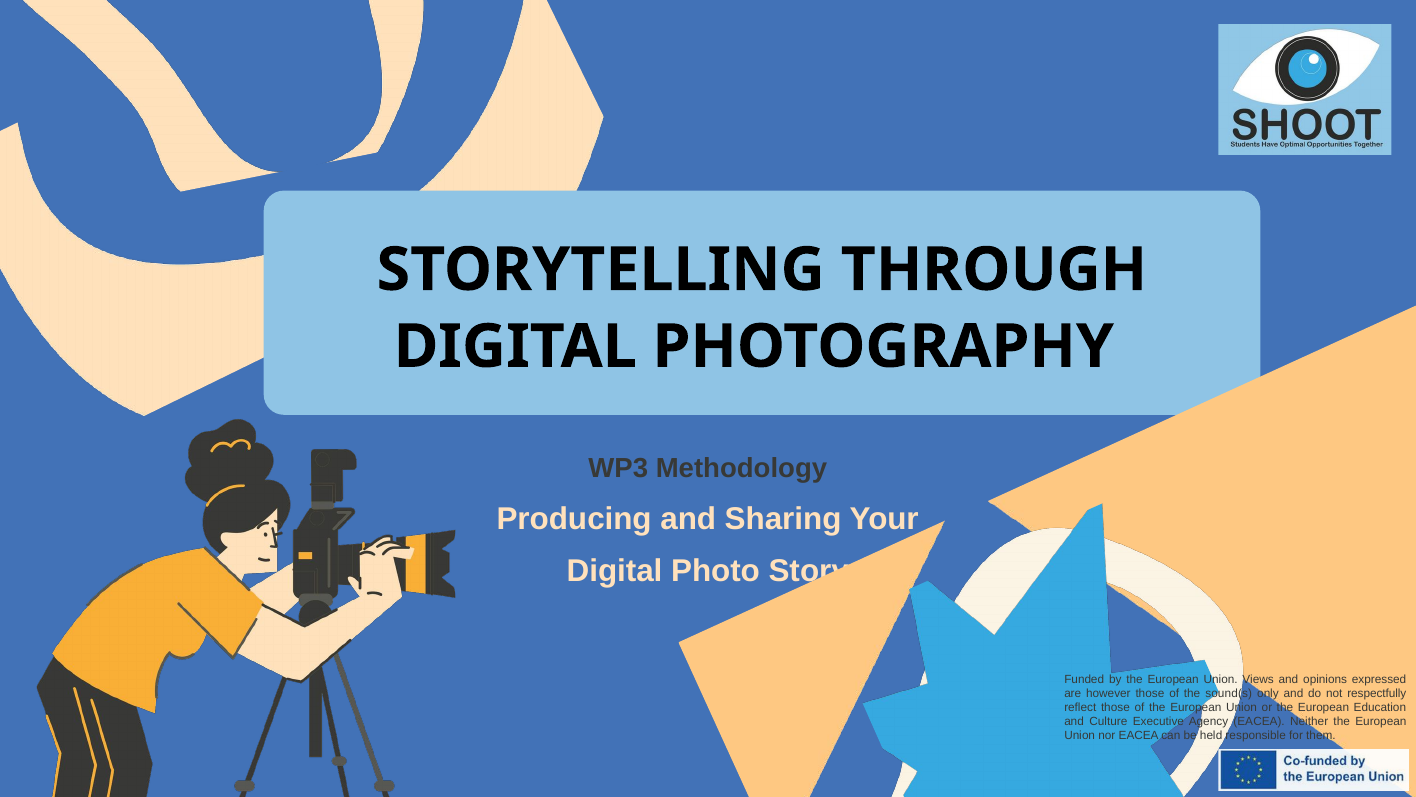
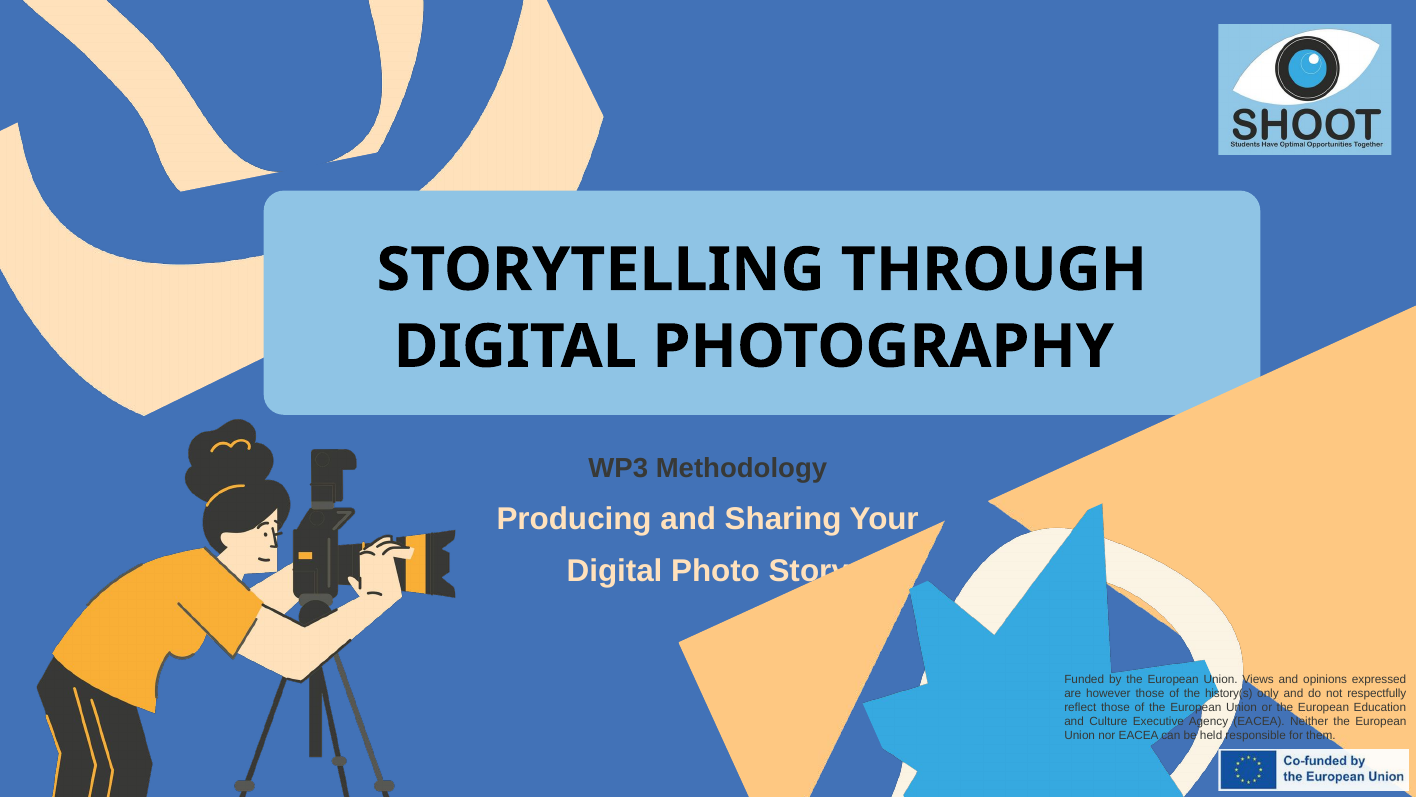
sound(s: sound(s -> history(s (1229, 693)
